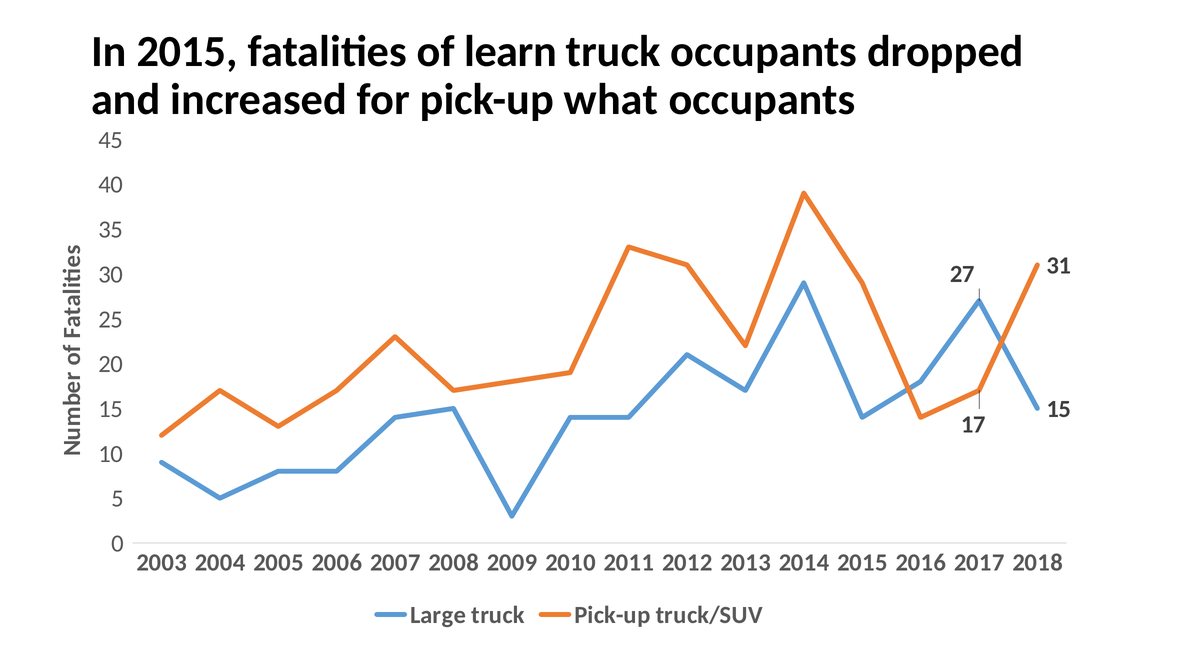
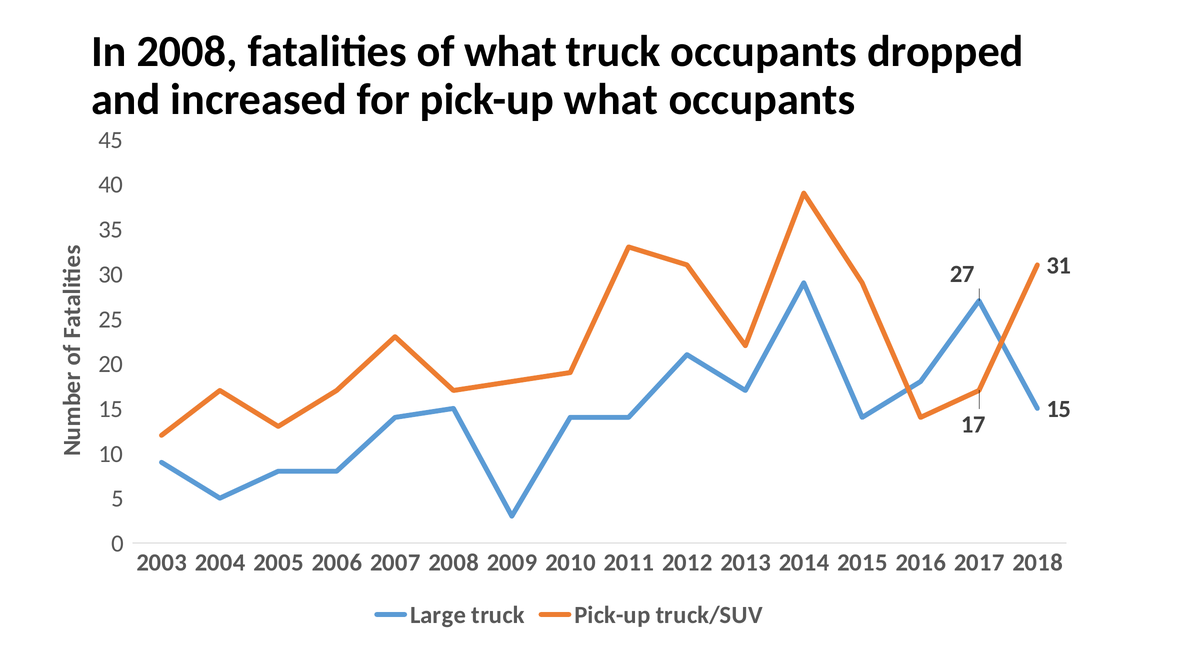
In 2015: 2015 -> 2008 (187, 52)
of learn: learn -> what (511, 52)
